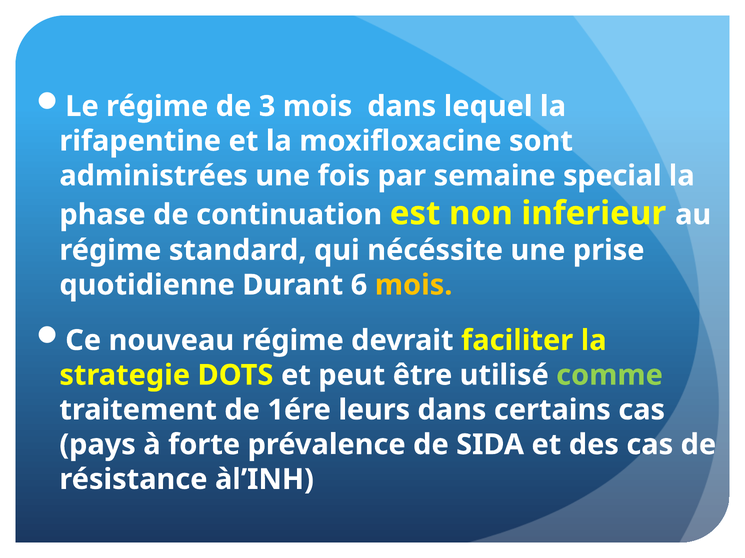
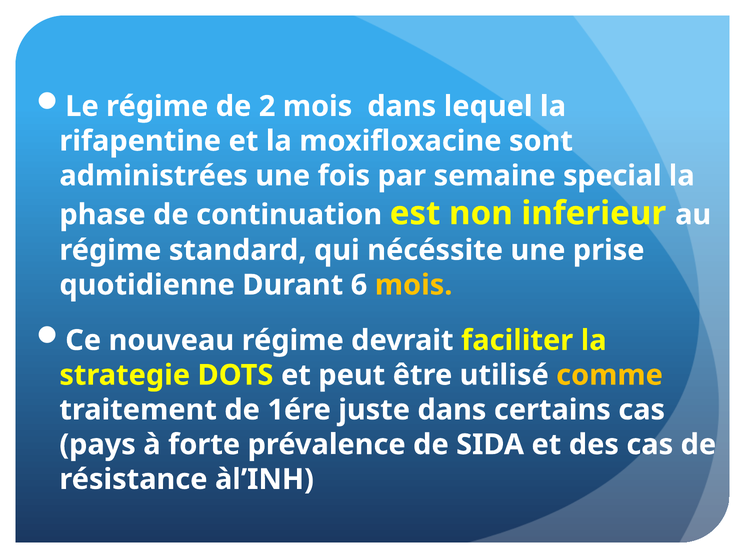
3: 3 -> 2 (267, 106)
comme colour: light green -> yellow (610, 376)
leurs: leurs -> juste (374, 410)
